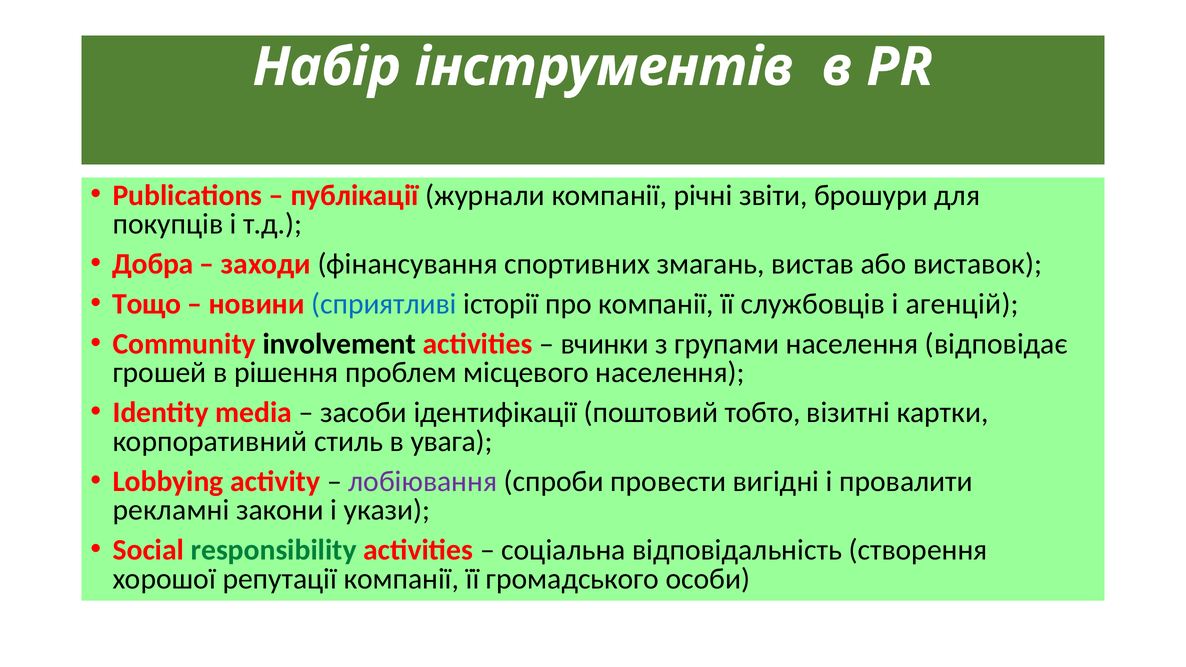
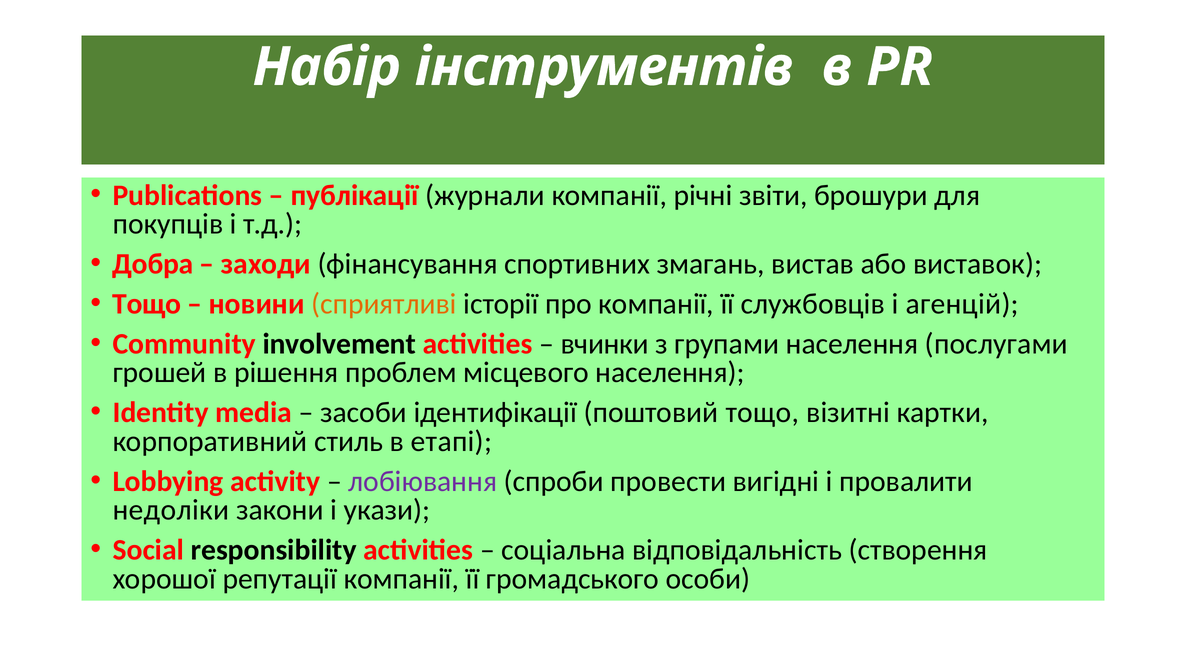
сприятливі colour: blue -> orange (384, 304)
відповідає: відповідає -> послугами (996, 344)
поштовий тобто: тобто -> тощо (762, 413)
увага: увага -> етапі (451, 441)
рекламні: рекламні -> недоліки (171, 510)
responsibility colour: green -> black (274, 550)
